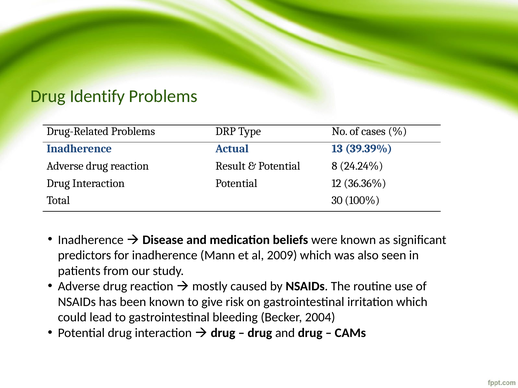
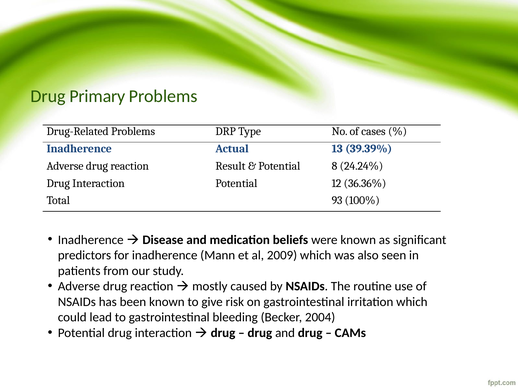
Identify: Identify -> Primary (97, 96)
30: 30 -> 93 (337, 201)
